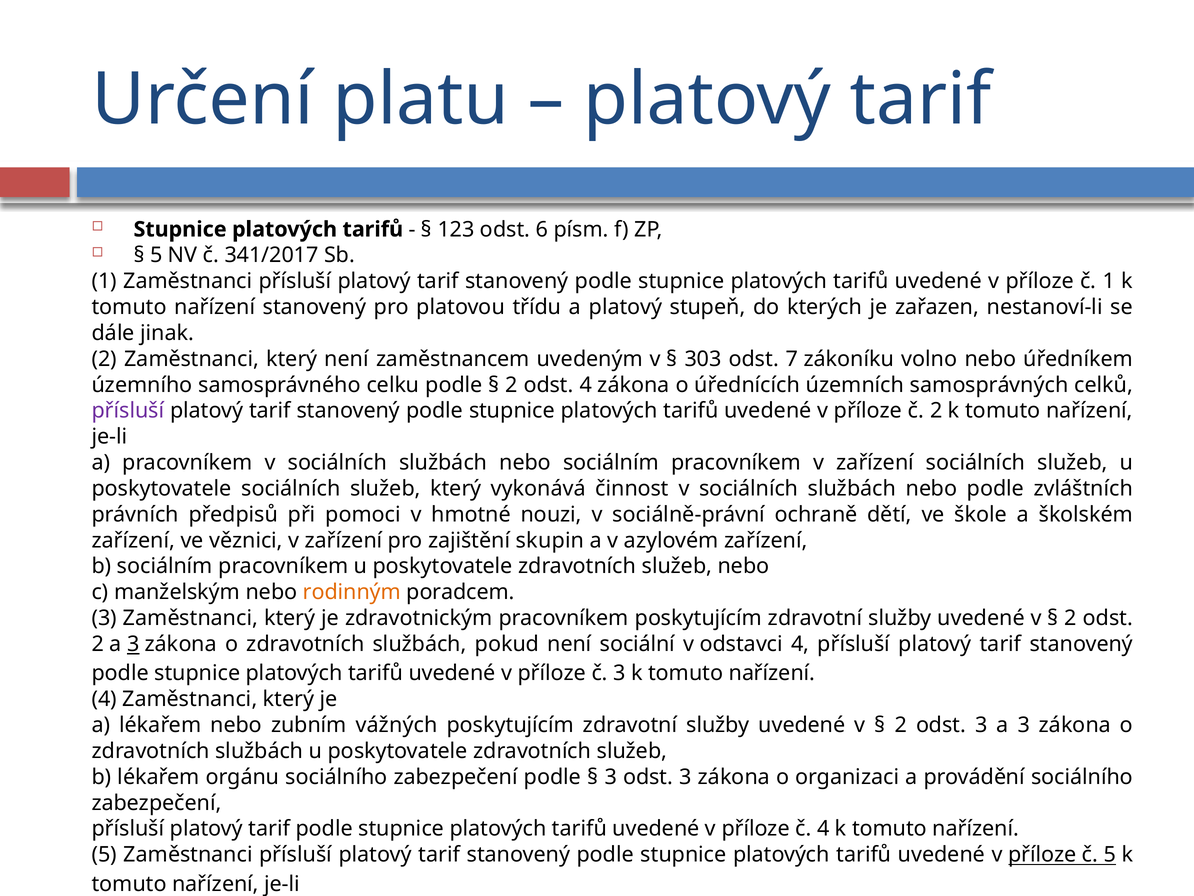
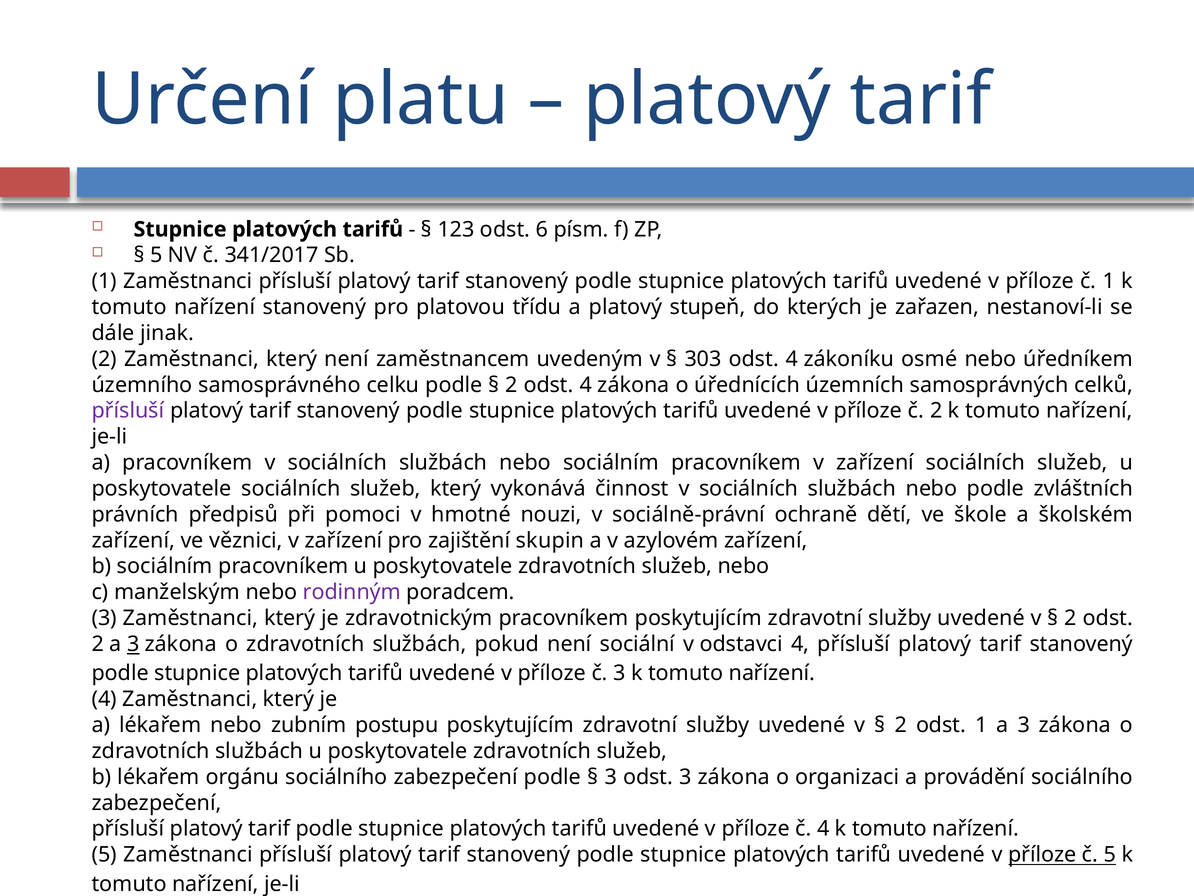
303 odst 7: 7 -> 4 (792, 359)
volno: volno -> osmé (929, 359)
rodinným colour: orange -> purple (352, 592)
vážných: vážných -> postupu (397, 725)
2 odst 3: 3 -> 1 (981, 725)
